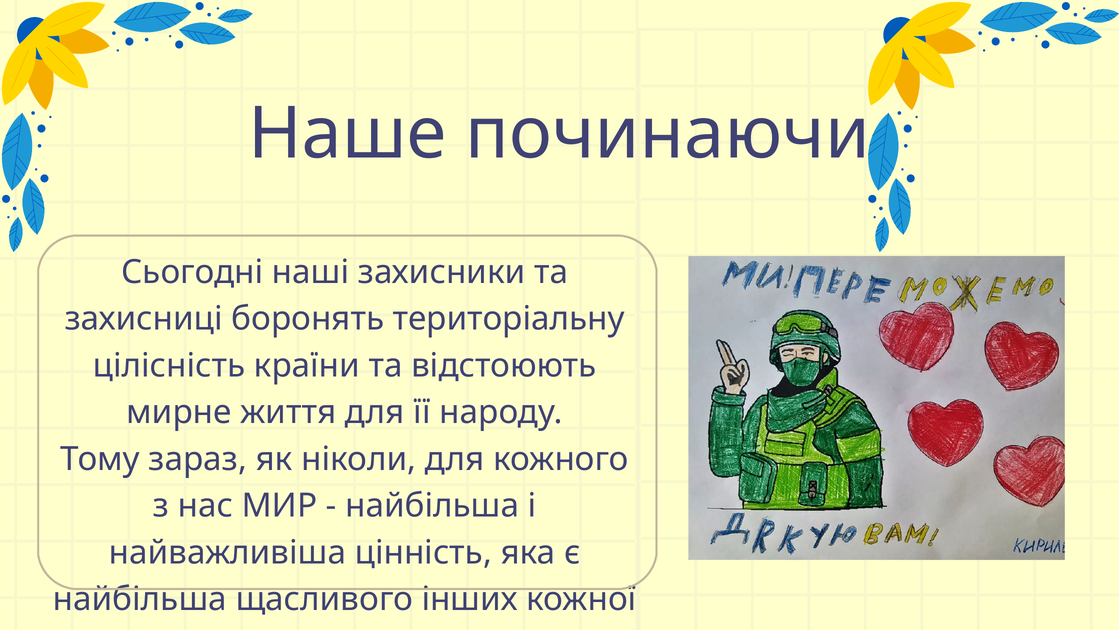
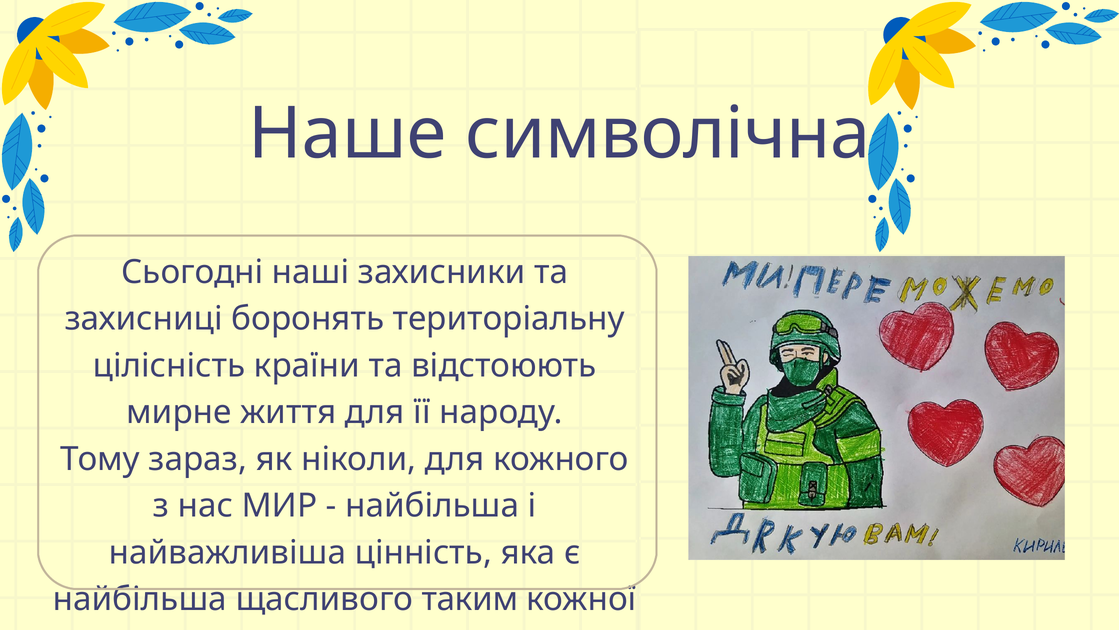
починаючи: починаючи -> символічна (668, 134)
інших: інших -> таким (470, 599)
